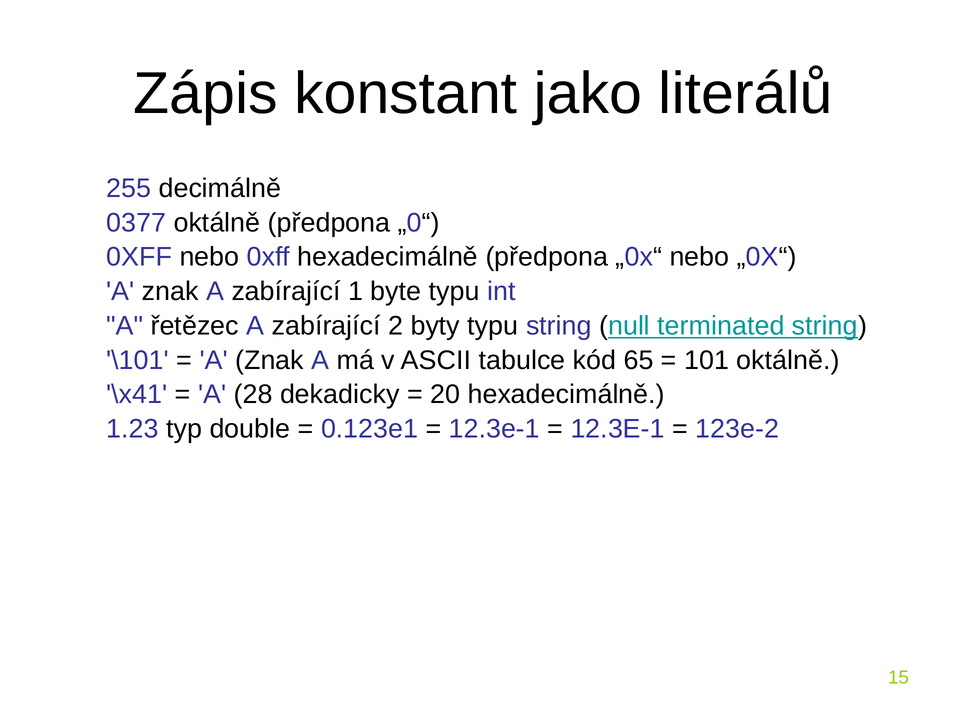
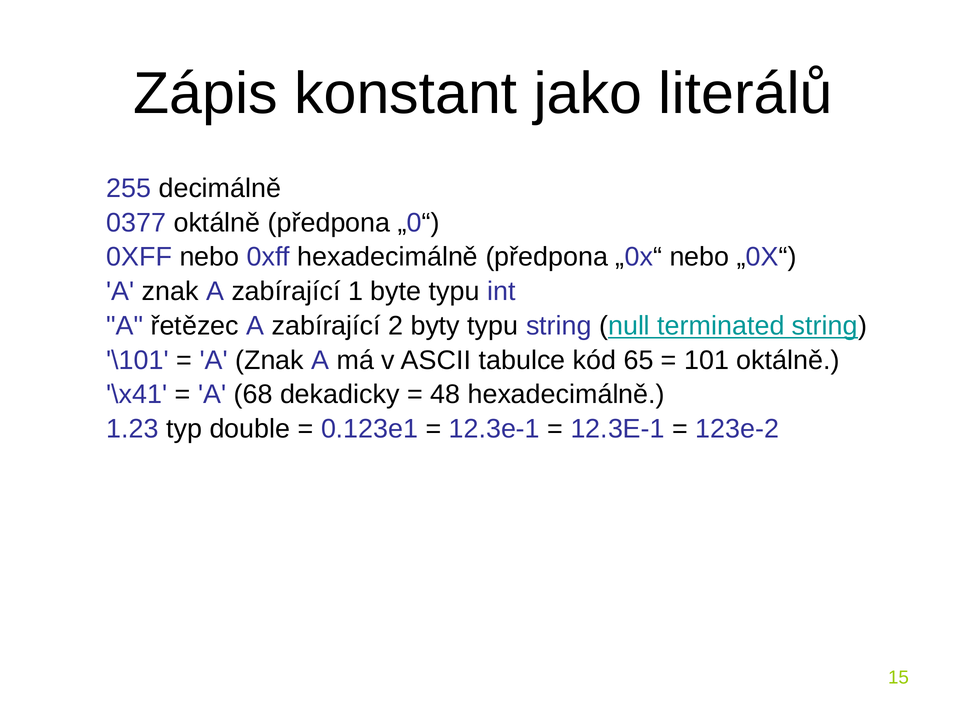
28: 28 -> 68 (253, 395)
20: 20 -> 48 (445, 395)
